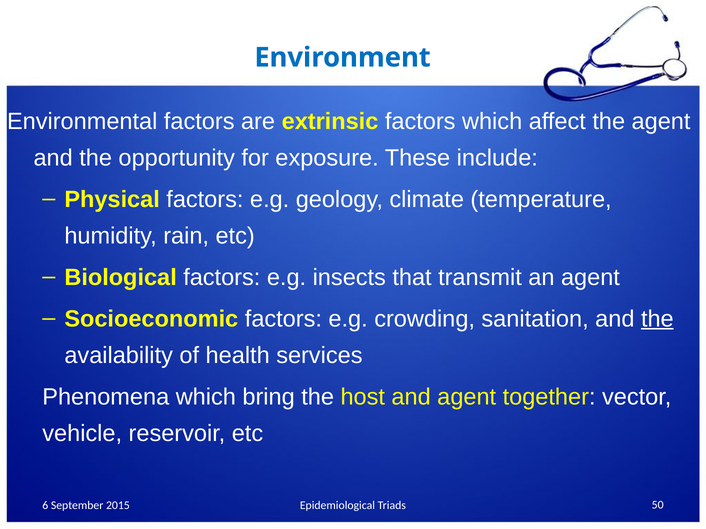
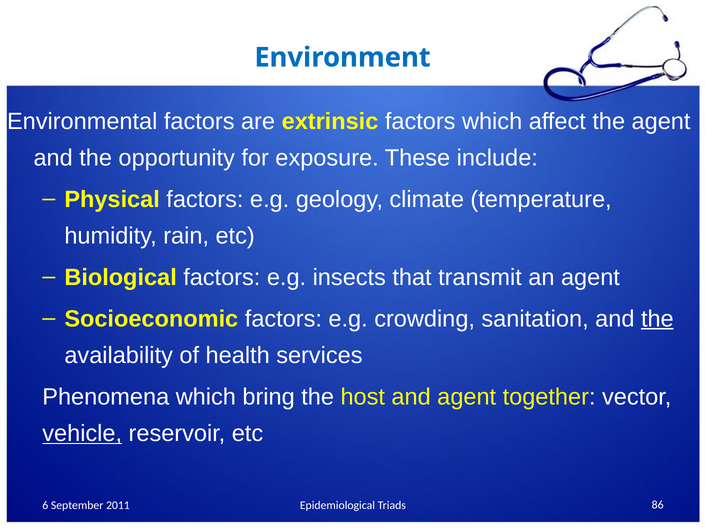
vehicle underline: none -> present (82, 434)
2015: 2015 -> 2011 (118, 506)
50: 50 -> 86 (658, 506)
